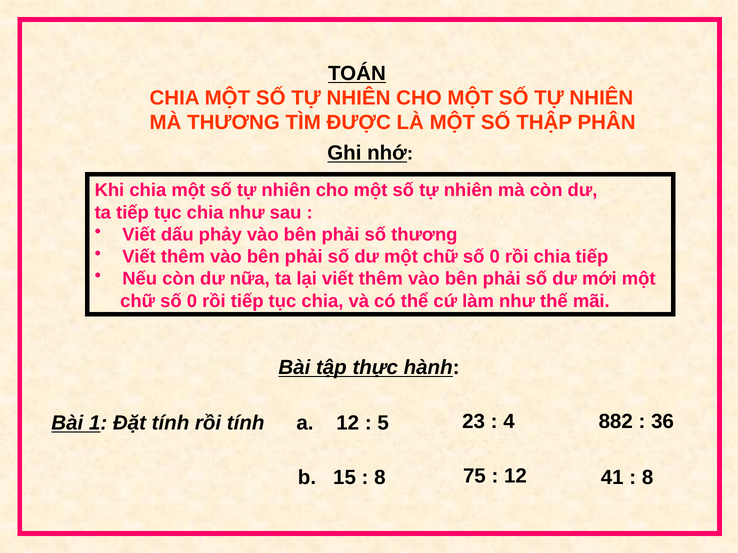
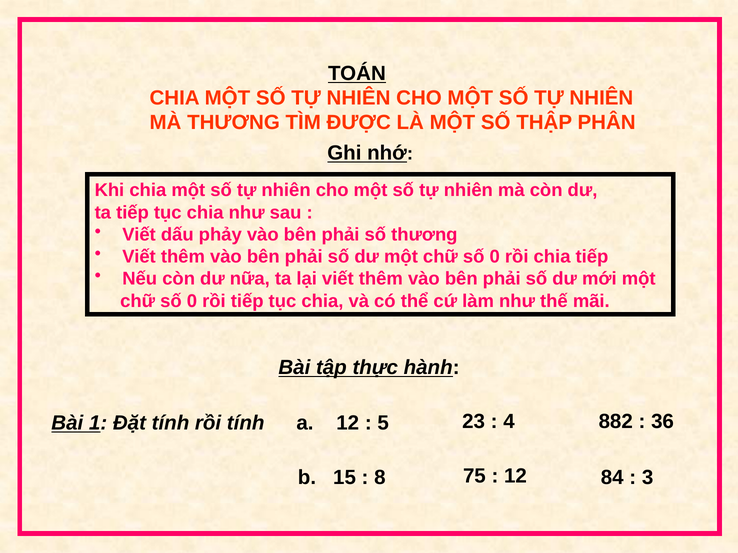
41: 41 -> 84 (612, 478)
8: 8 -> 3 (648, 478)
